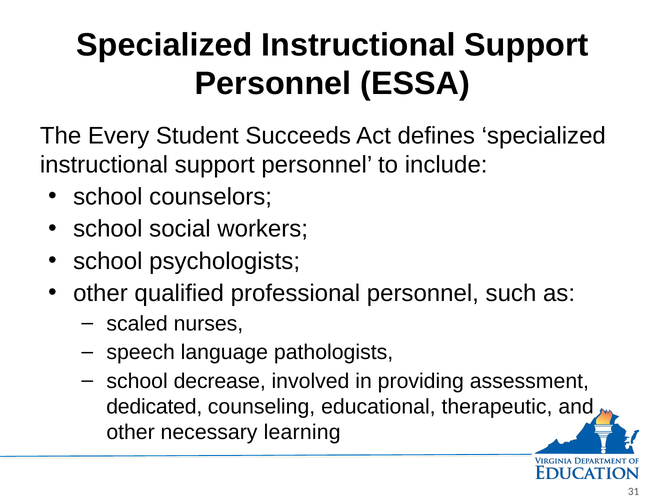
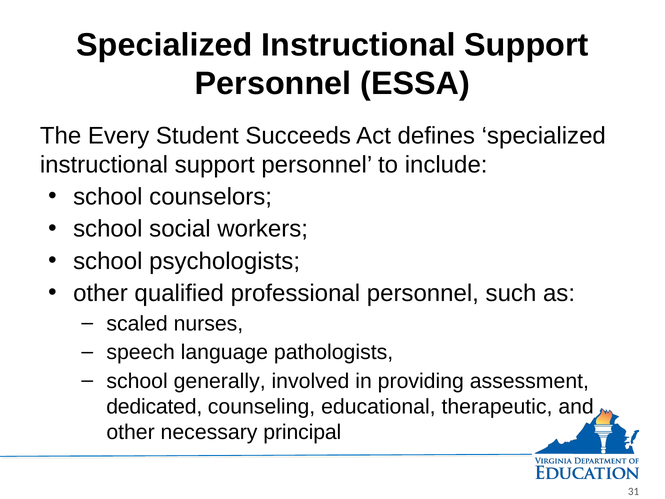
decrease: decrease -> generally (220, 381)
learning: learning -> principal (302, 432)
